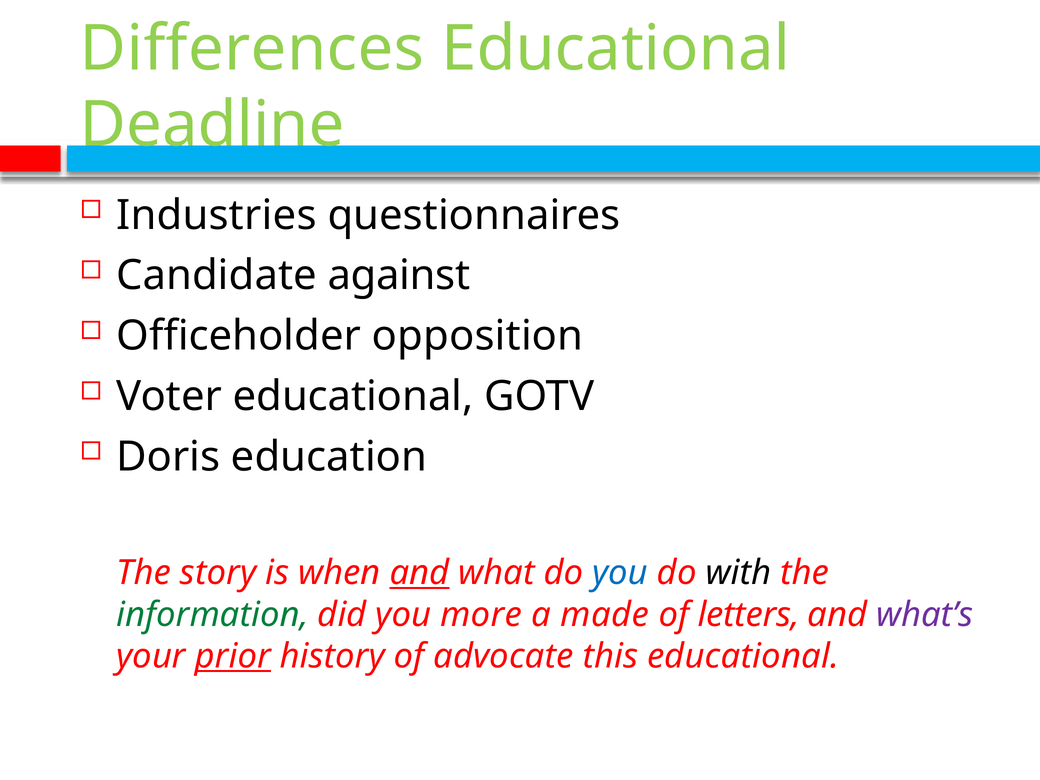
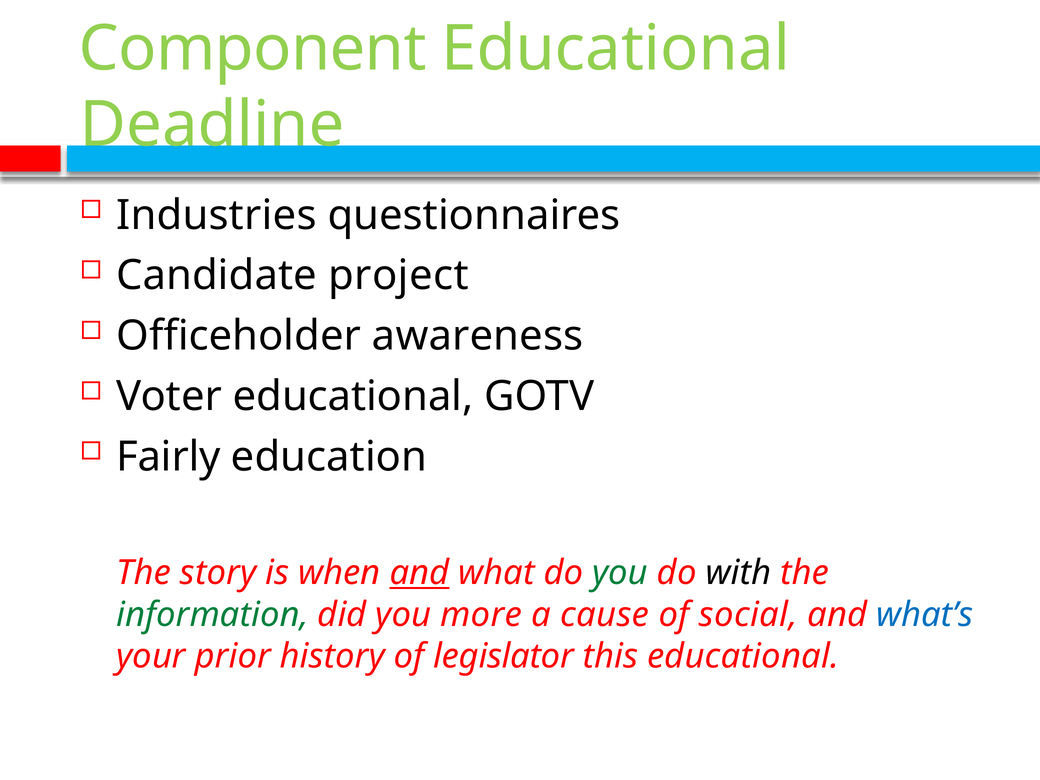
Differences: Differences -> Component (253, 49)
against: against -> project (399, 276)
opposition: opposition -> awareness (478, 336)
Doris: Doris -> Fairly (168, 457)
you colour: blue -> green (620, 573)
made: made -> cause (605, 615)
letters: letters -> social (748, 615)
what’s colour: purple -> blue (925, 615)
prior underline: present -> none (233, 656)
advocate: advocate -> legislator (504, 656)
